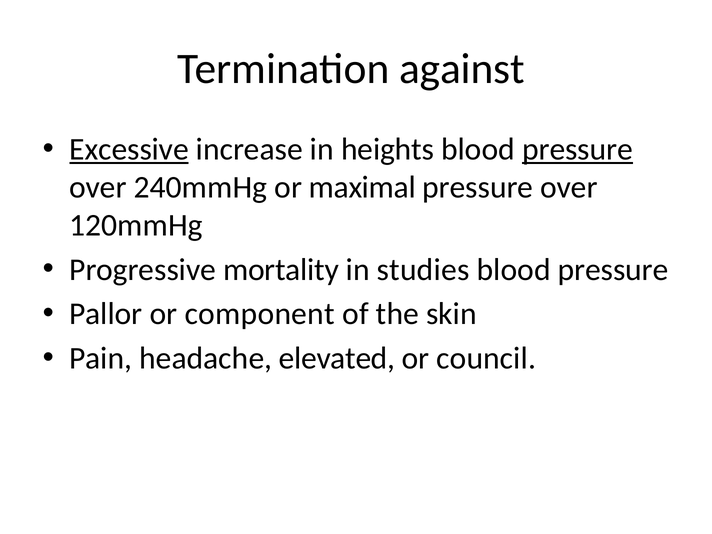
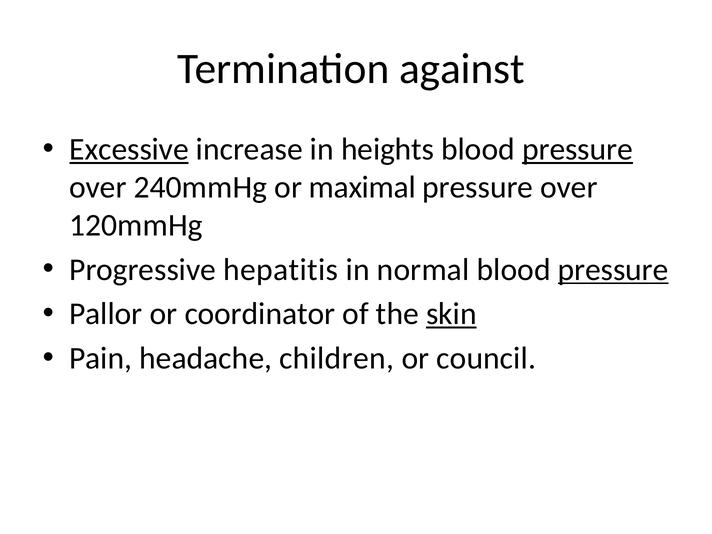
mortality: mortality -> hepatitis (281, 270)
studies: studies -> normal (423, 270)
pressure underline: none -> present (613, 270)
component: component -> coordinator (260, 314)
skin underline: none -> present (451, 314)
elevated: elevated -> children (337, 358)
